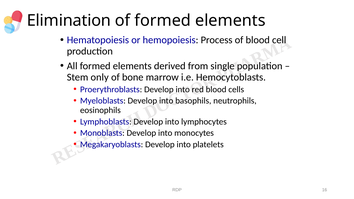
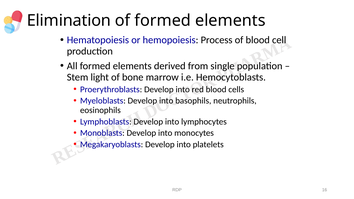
only: only -> light (100, 77)
